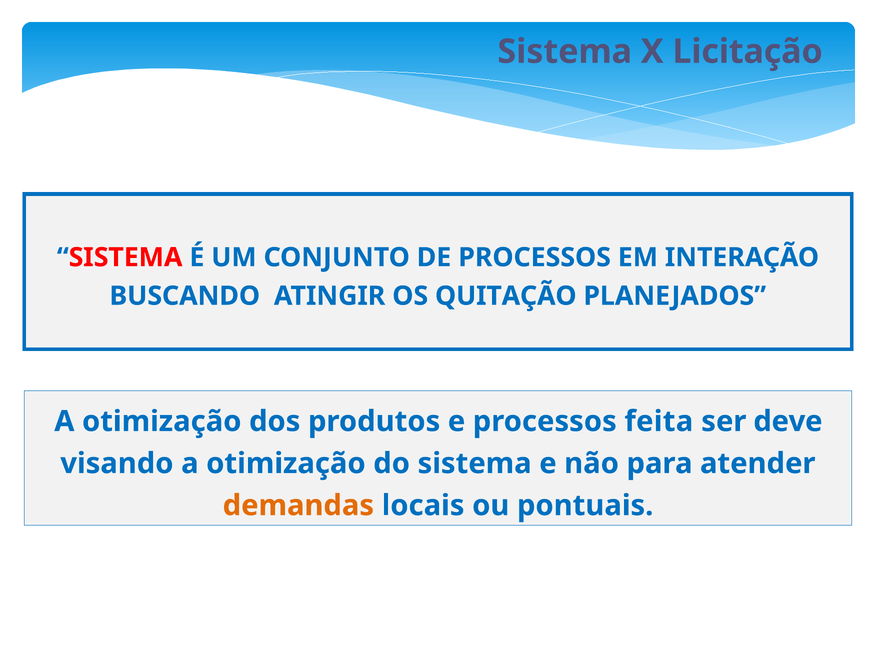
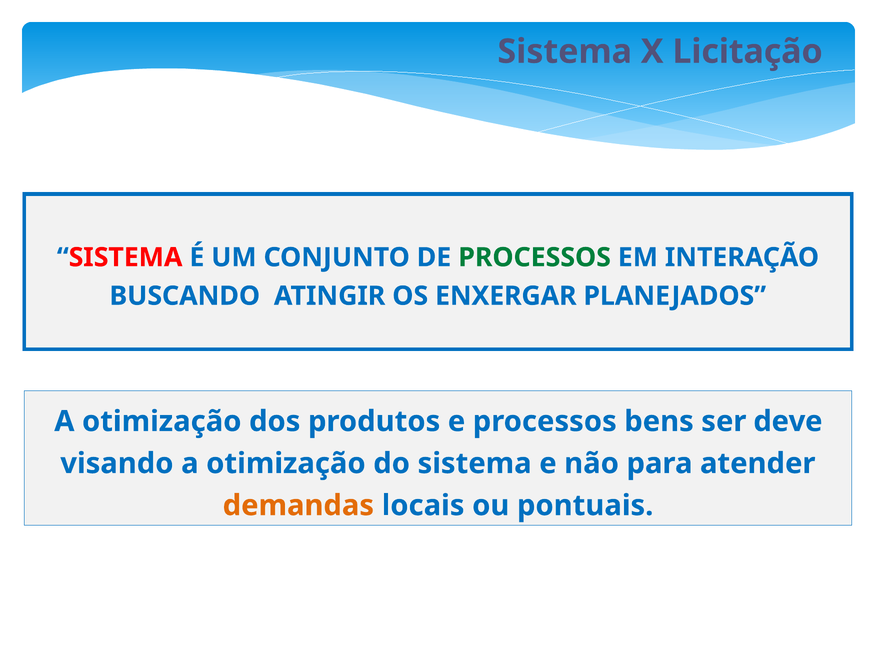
PROCESSOS colour: blue -> green (535, 257)
QUITAÇÃO: QUITAÇÃO -> ENXERGAR (506, 296)
feita: feita -> bens (659, 421)
